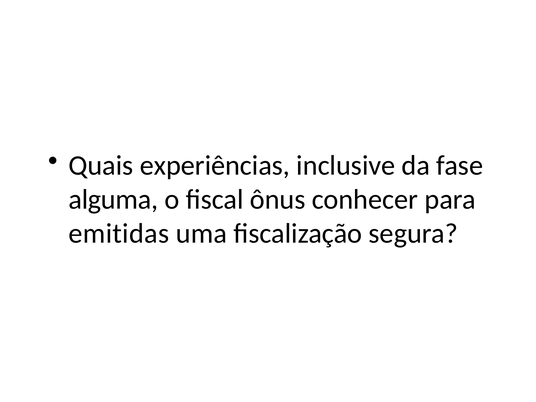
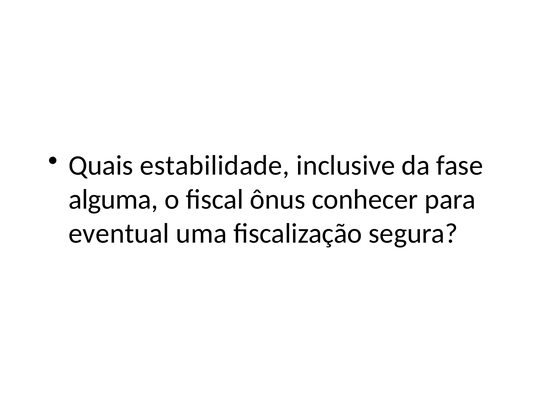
experiências: experiências -> estabilidade (215, 166)
emitidas: emitidas -> eventual (119, 234)
